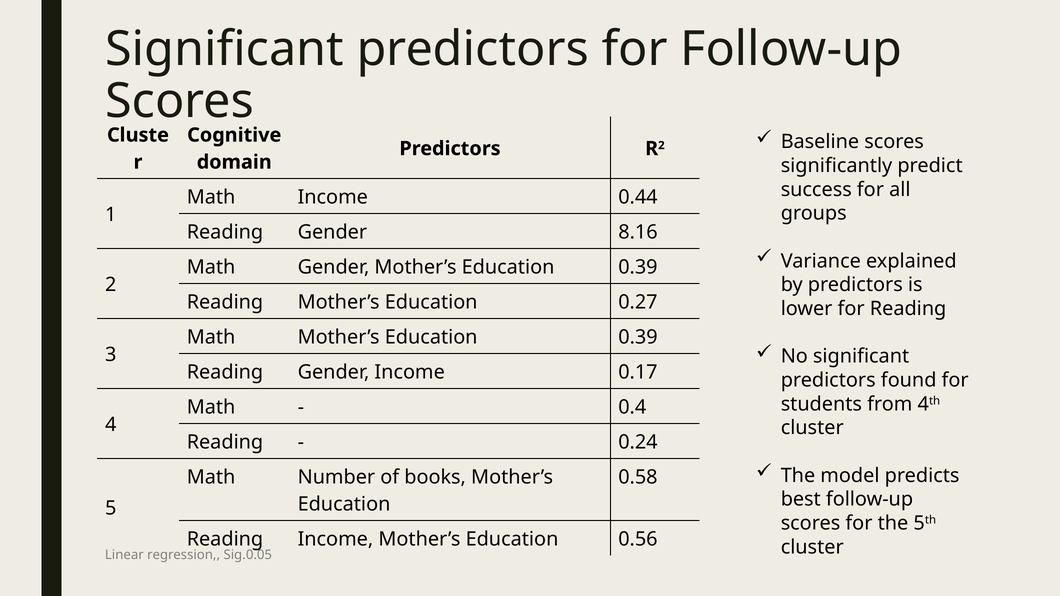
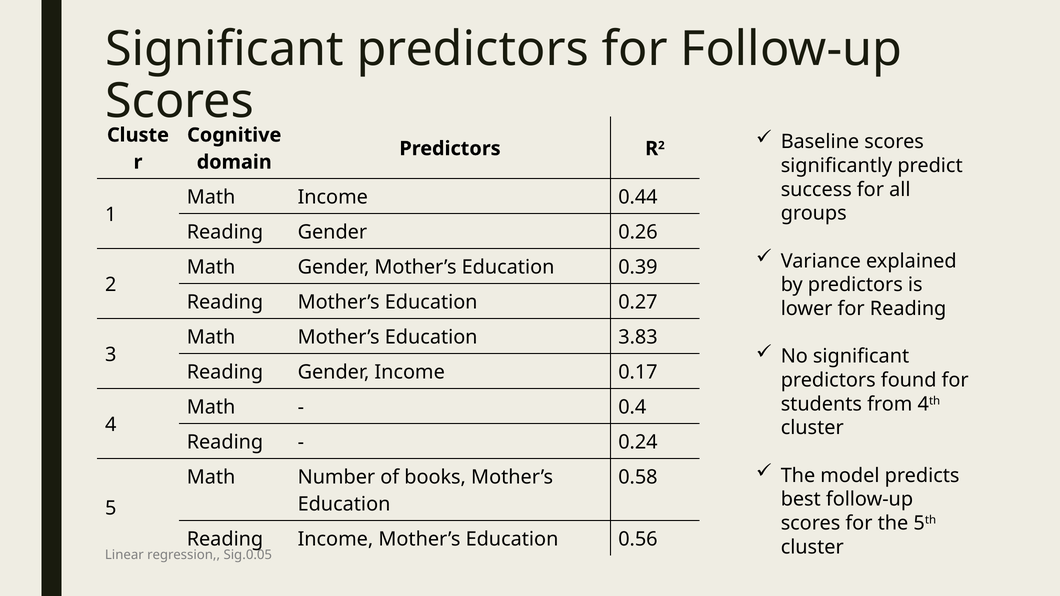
8.16: 8.16 -> 0.26 (638, 232)
Math Mother’s Education 0.39: 0.39 -> 3.83 (638, 337)
